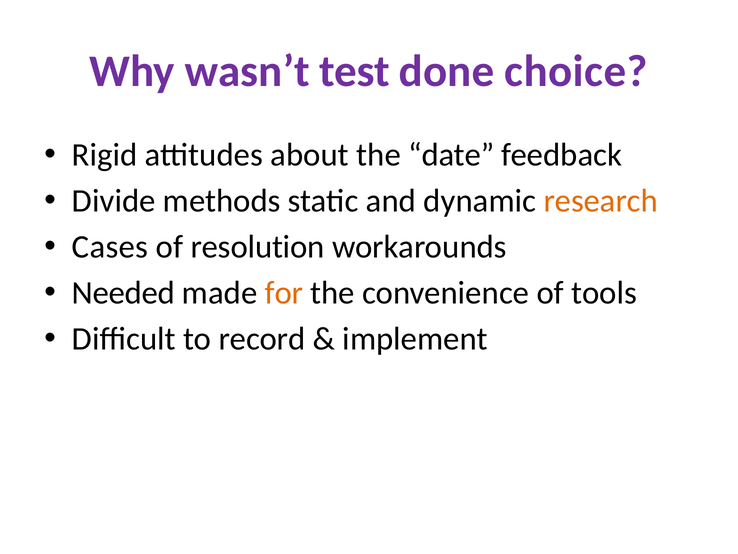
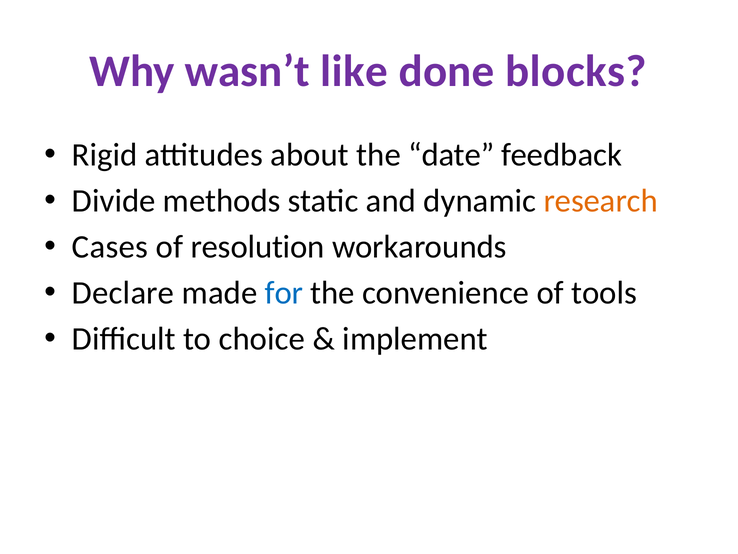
test: test -> like (354, 71)
choice: choice -> blocks (576, 71)
Needed: Needed -> Declare (123, 293)
for colour: orange -> blue (284, 293)
record: record -> choice (262, 339)
